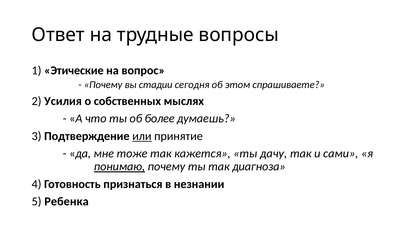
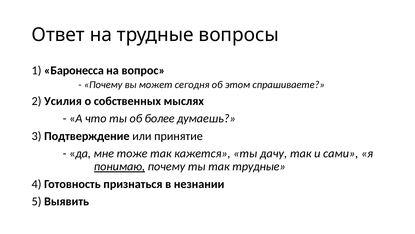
Этические: Этические -> Баронесса (74, 70)
стадии: стадии -> может (156, 84)
или underline: present -> none (142, 136)
так диагноза: диагноза -> трудные (259, 166)
Ребенка: Ребенка -> Выявить (67, 201)
